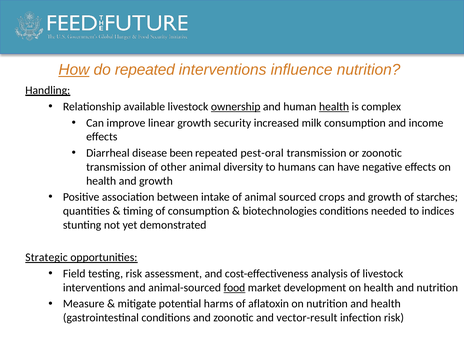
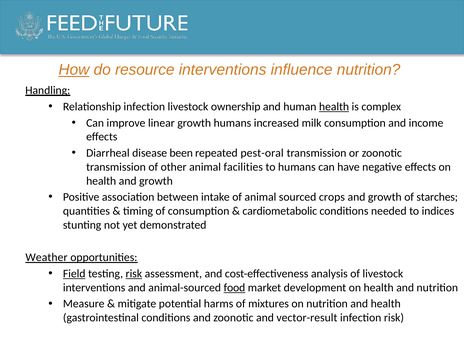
do repeated: repeated -> resource (145, 70)
Relationship available: available -> infection (144, 107)
ownership underline: present -> none (236, 107)
growth security: security -> humans (232, 123)
diversity: diversity -> facilities (243, 167)
biotechnologies: biotechnologies -> cardiometabolic (280, 211)
Strategic: Strategic -> Weather (46, 257)
Field underline: none -> present (74, 274)
risk underline: none -> present (134, 274)
aflatoxin: aflatoxin -> mixtures (269, 304)
